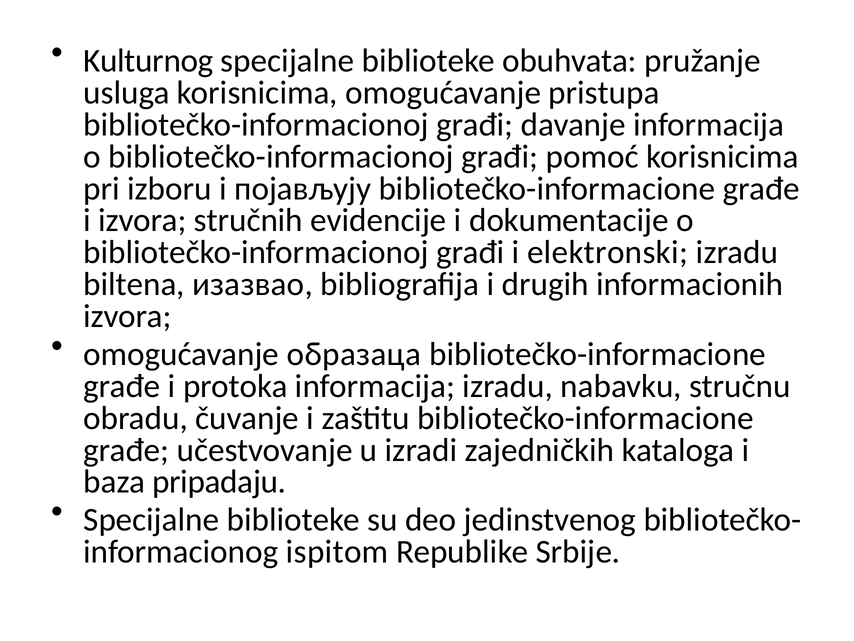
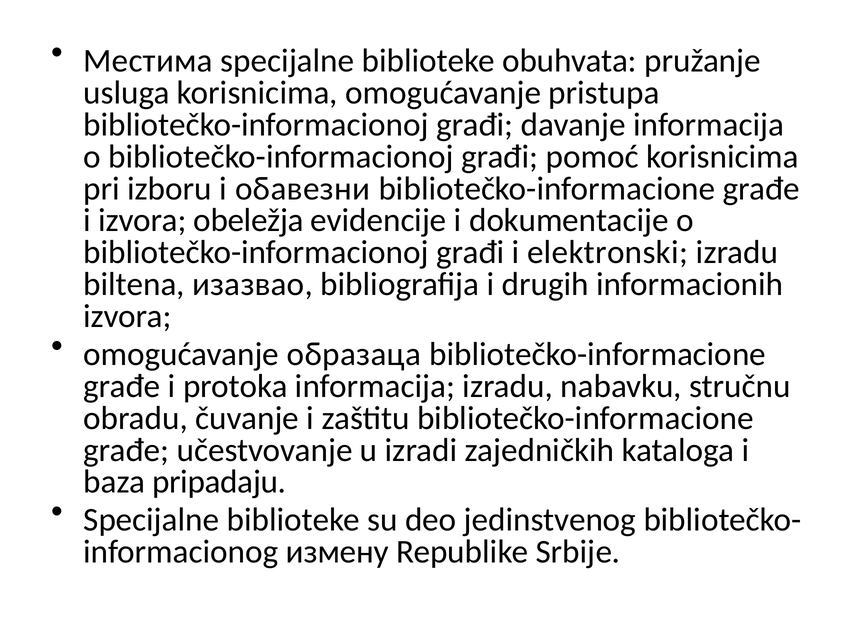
Kulturnog: Kulturnog -> Местима (148, 61)
појављују: појављују -> обавезни (303, 188)
stručnih: stručnih -> obeležja (249, 220)
ispitom: ispitom -> измену (337, 552)
